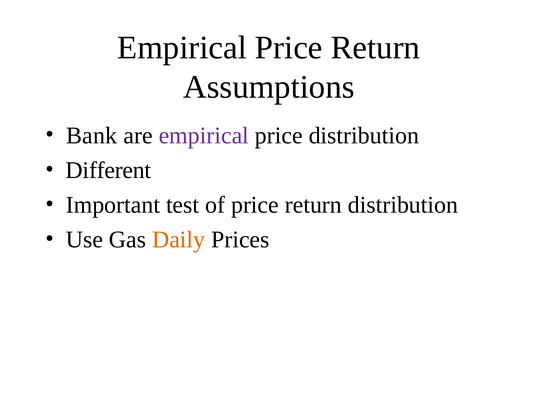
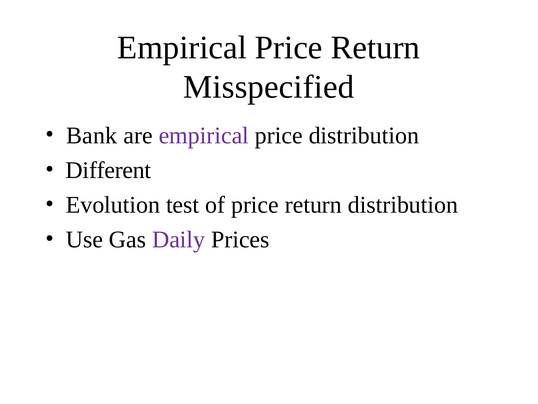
Assumptions: Assumptions -> Misspecified (269, 87)
Important: Important -> Evolution (113, 205)
Daily colour: orange -> purple (179, 239)
